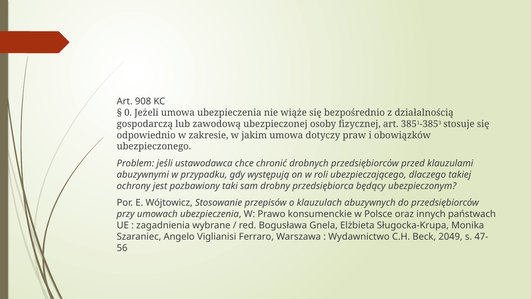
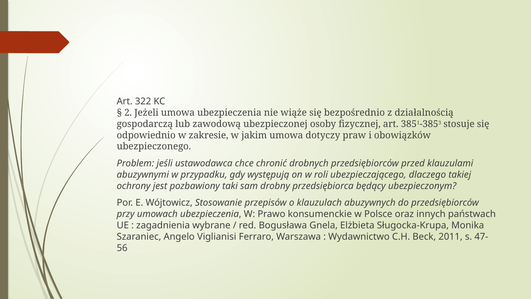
908: 908 -> 322 (143, 101)
0: 0 -> 2 (128, 113)
2049: 2049 -> 2011 (451, 236)
